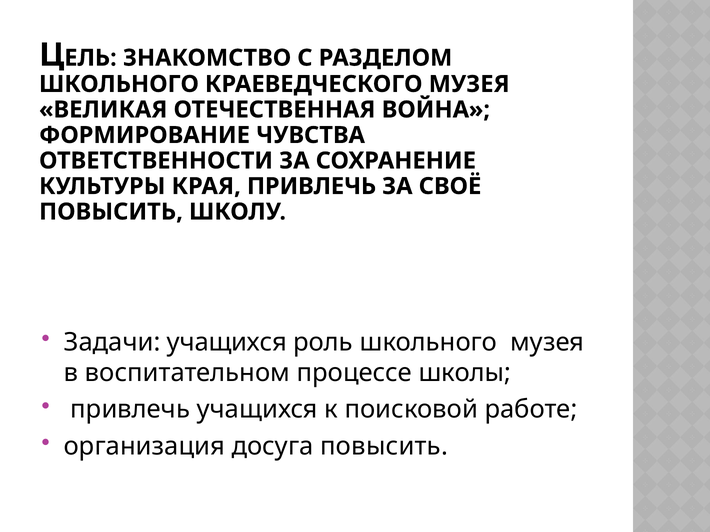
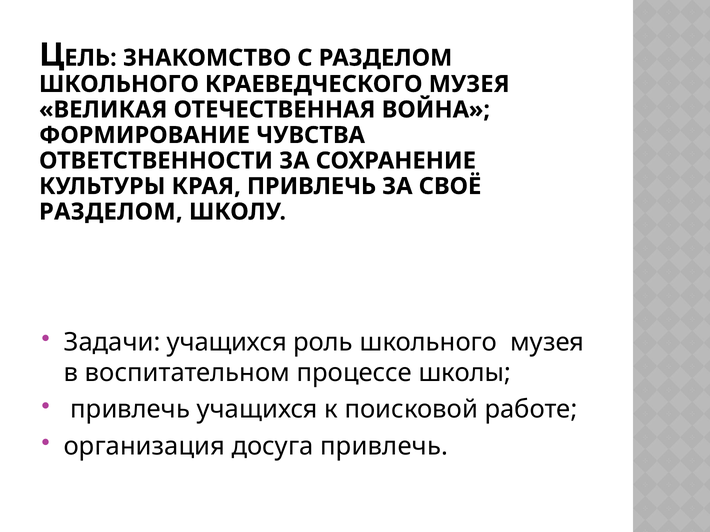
ПОВЫСИТЬ: ПОВЫСИТЬ -> РАЗДЕЛОМ (111, 212)
досуга повысить: повысить -> привлечь (384, 446)
